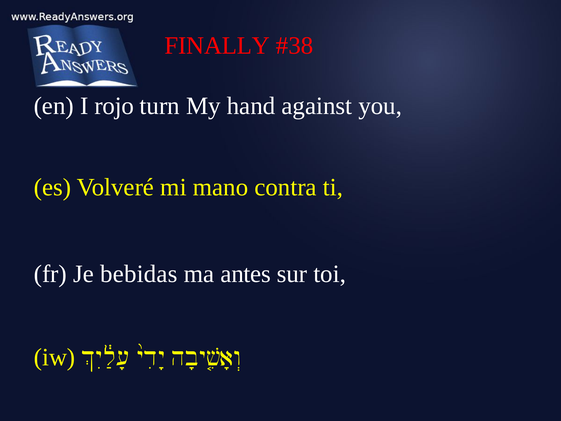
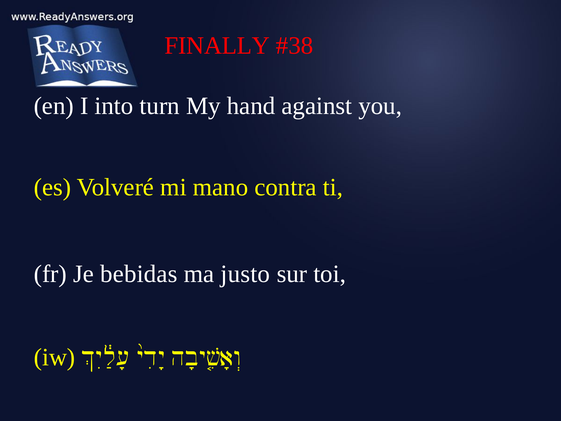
rojo: rojo -> into (114, 106)
antes: antes -> justo (245, 274)
